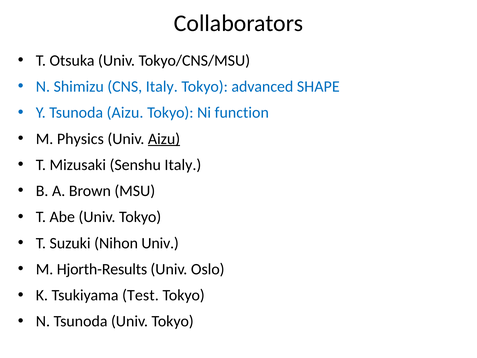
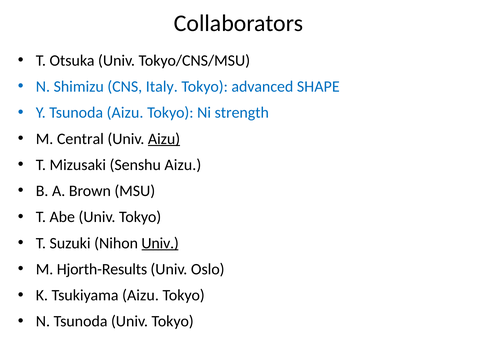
function: function -> strength (242, 113)
Physics: Physics -> Central (80, 139)
Senshu Italy: Italy -> Aizu (183, 165)
Univ underline: none -> present (160, 243)
Tsukiyama Test: Test -> Aizu (140, 295)
